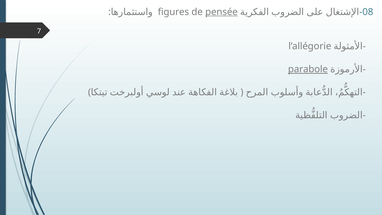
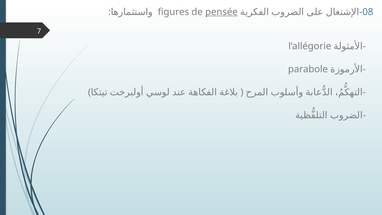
parabole underline: present -> none (308, 69)
